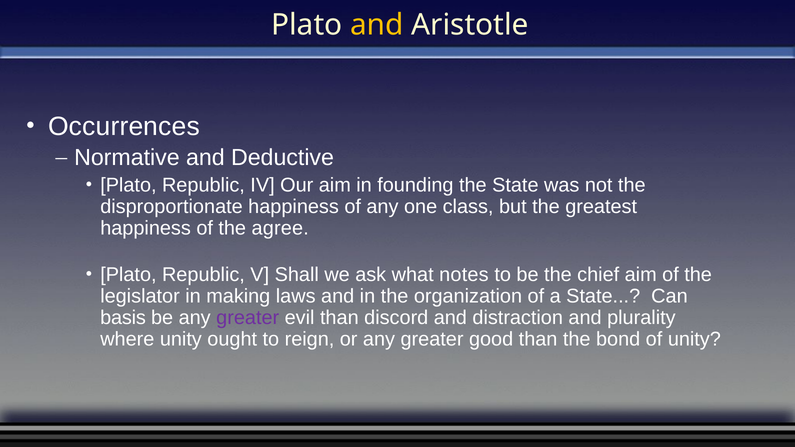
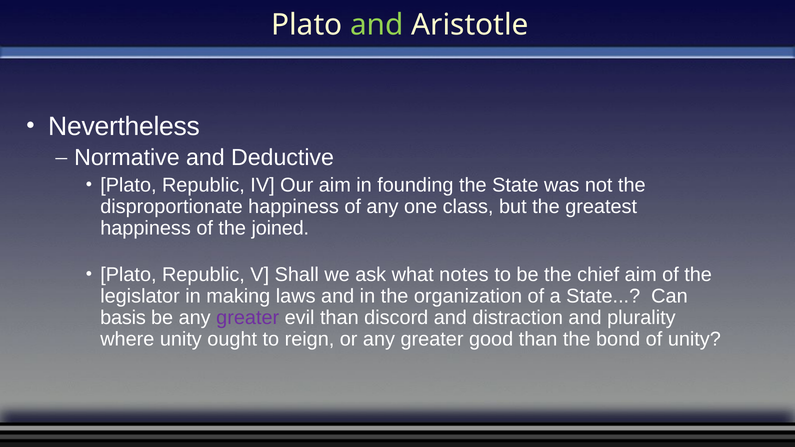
and colour: yellow -> light green (377, 25)
Occurrences: Occurrences -> Nevertheless (124, 126)
agree: agree -> joined (280, 228)
